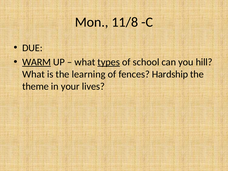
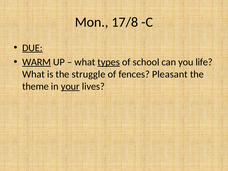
11/8: 11/8 -> 17/8 (125, 22)
DUE underline: none -> present (32, 48)
hill: hill -> life (204, 62)
learning: learning -> struggle (89, 74)
Hardship: Hardship -> Pleasant (170, 74)
your underline: none -> present (70, 86)
